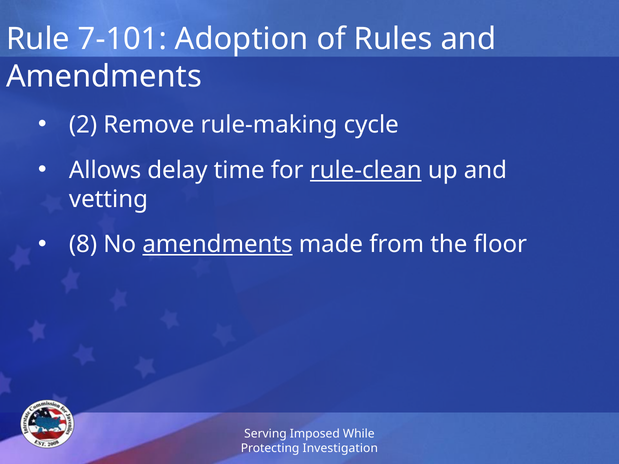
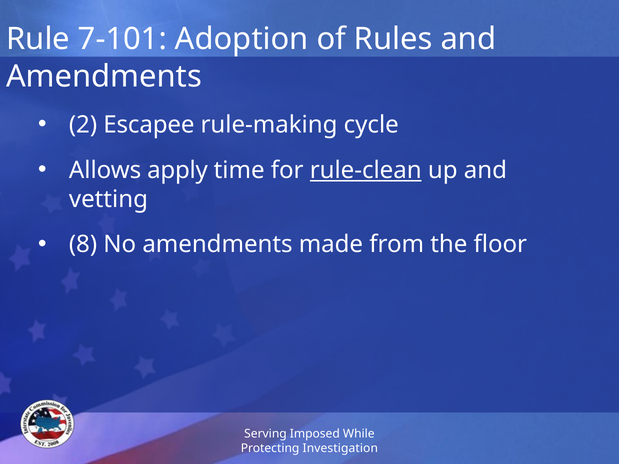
Remove: Remove -> Escapee (149, 125)
delay: delay -> apply (178, 170)
amendments underline: present -> none (217, 245)
